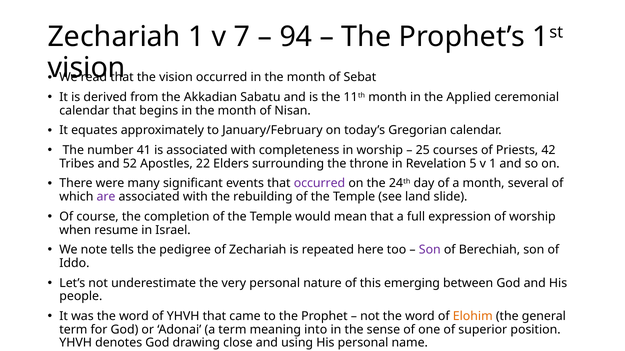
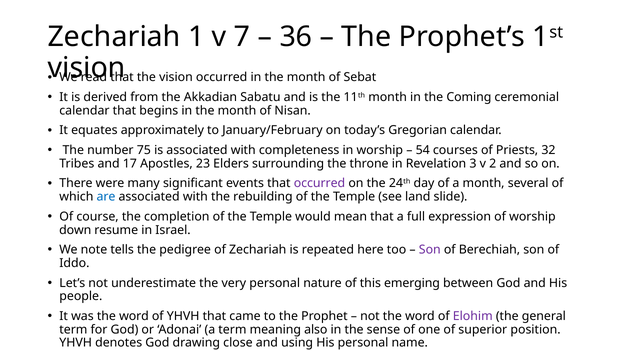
94: 94 -> 36 (296, 37)
Applied: Applied -> Coming (469, 97)
41: 41 -> 75 (144, 150)
25: 25 -> 54 (423, 150)
42: 42 -> 32 (548, 150)
52: 52 -> 17 (130, 164)
22: 22 -> 23 (203, 164)
5: 5 -> 3 (473, 164)
v 1: 1 -> 2 (493, 164)
are colour: purple -> blue (106, 197)
when: when -> down (75, 230)
Elohim colour: orange -> purple (473, 317)
into: into -> also (316, 330)
